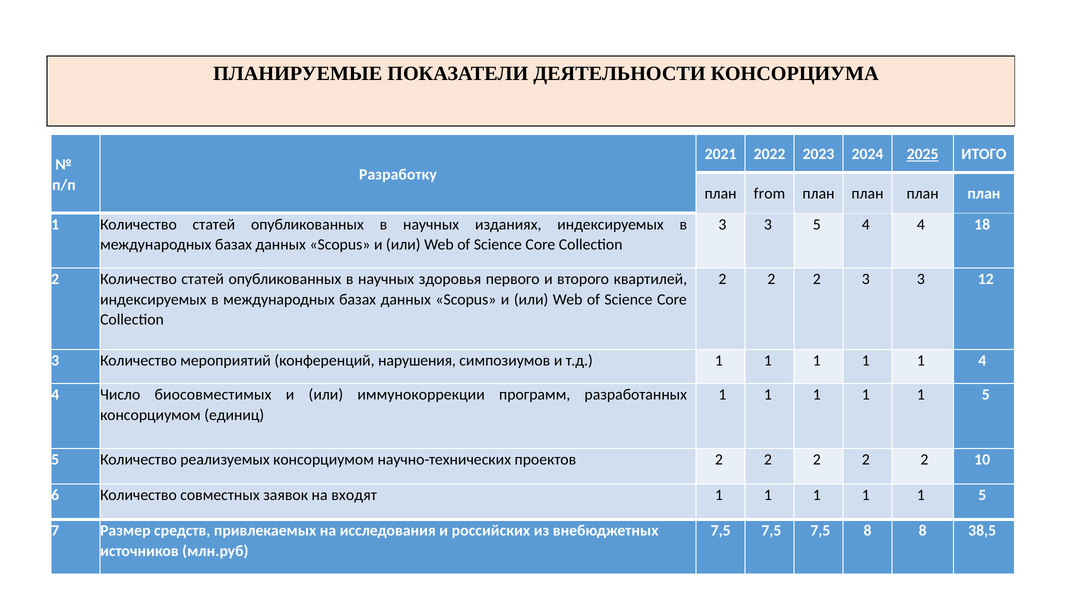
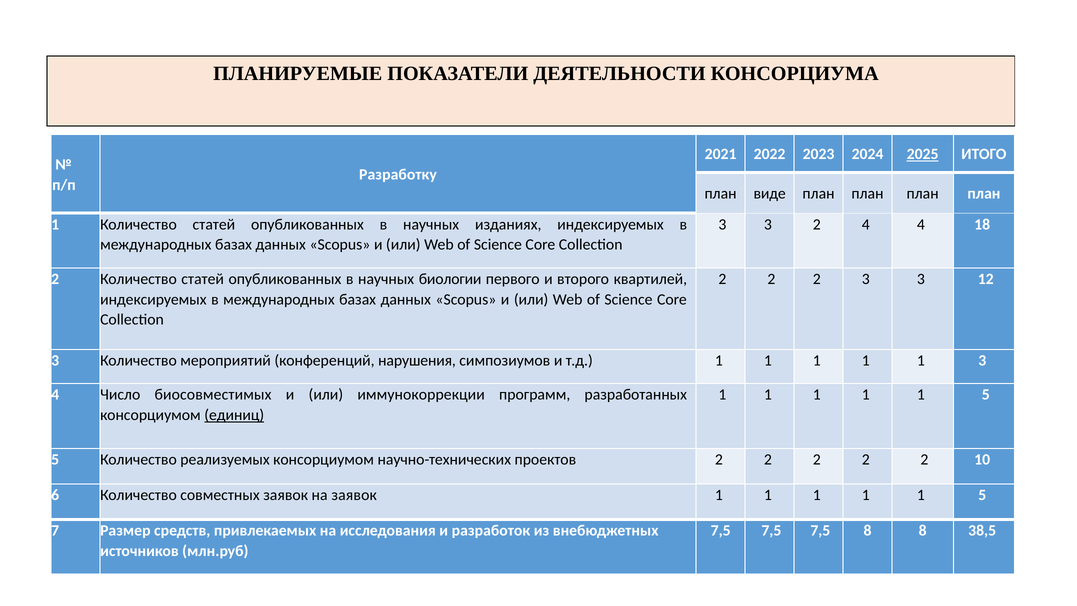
from: from -> виде (770, 194)
3 5: 5 -> 2 (817, 224)
здоровья: здоровья -> биологии (450, 279)
1 4: 4 -> 3 (982, 361)
единиц underline: none -> present (234, 415)
на входят: входят -> заявок (354, 495)
российских: российских -> разработок (491, 530)
